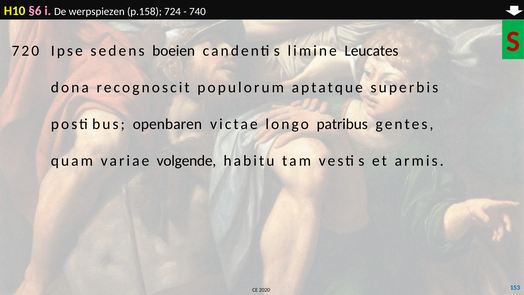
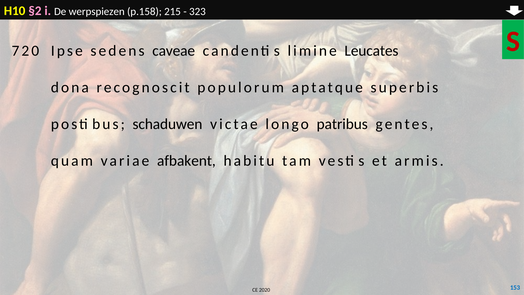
§6: §6 -> §2 (35, 11)
724: 724 -> 215 (173, 11)
740: 740 -> 323 (197, 11)
boeien: boeien -> caveae (174, 51)
openbaren: openbaren -> schaduwen (167, 124)
volgende: volgende -> afbakent (186, 161)
